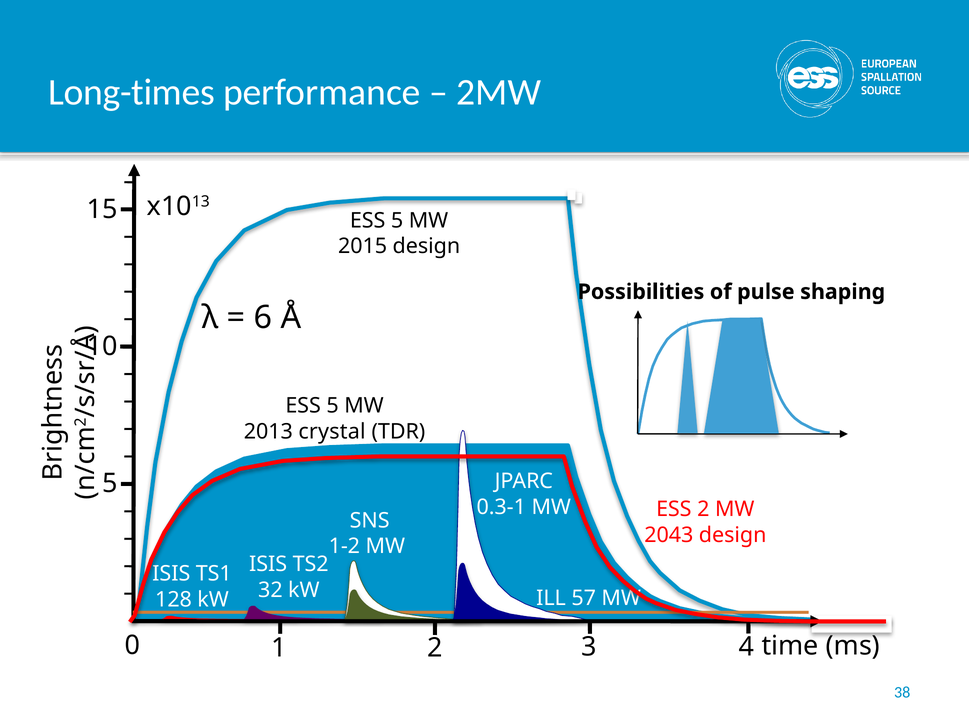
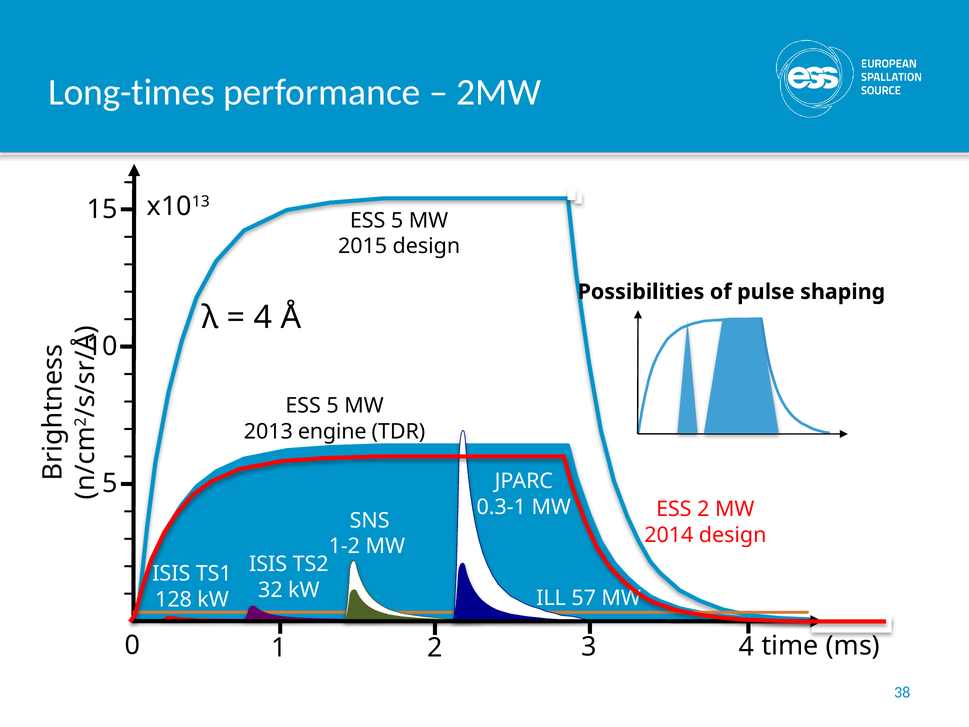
6: 6 -> 4 (263, 317)
crystal: crystal -> engine (332, 431)
2043: 2043 -> 2014 (669, 535)
